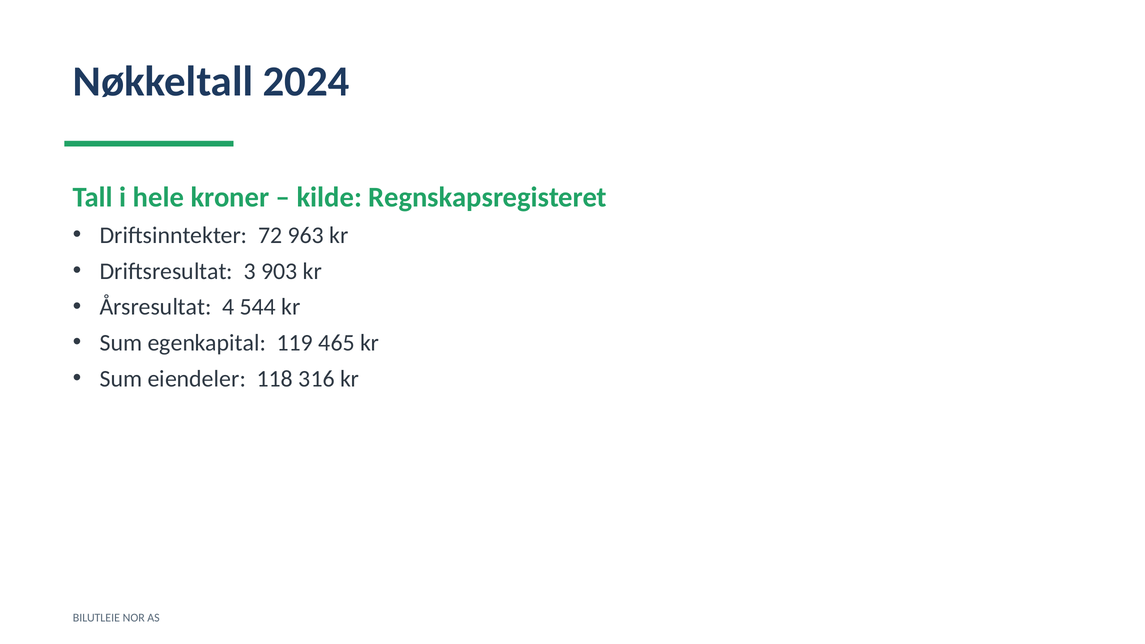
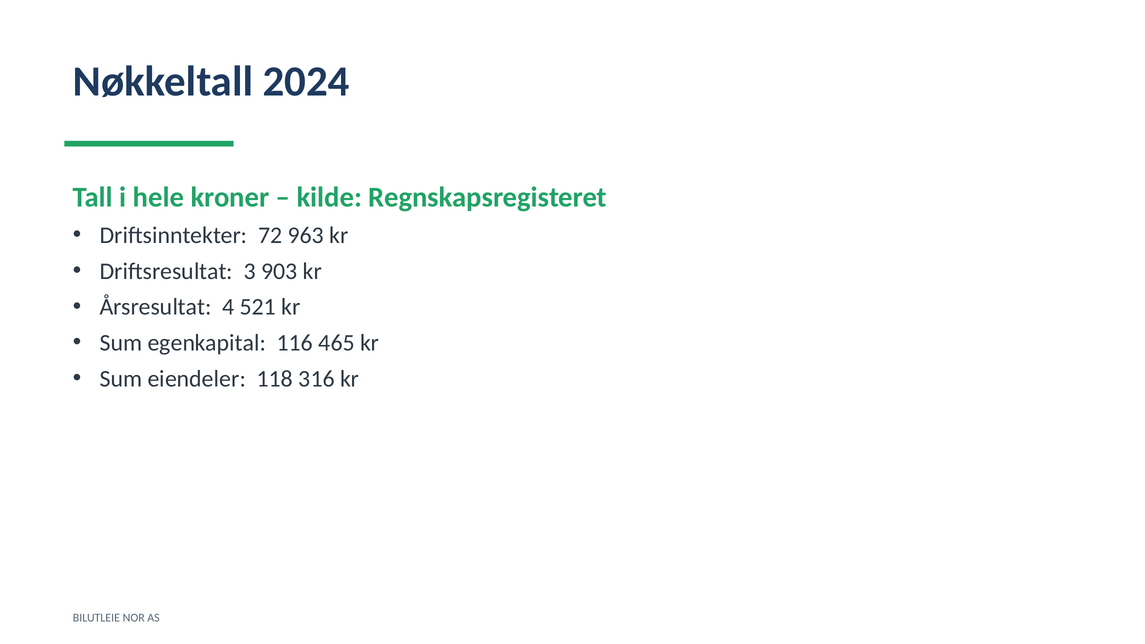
544: 544 -> 521 (258, 307)
119: 119 -> 116 (295, 343)
